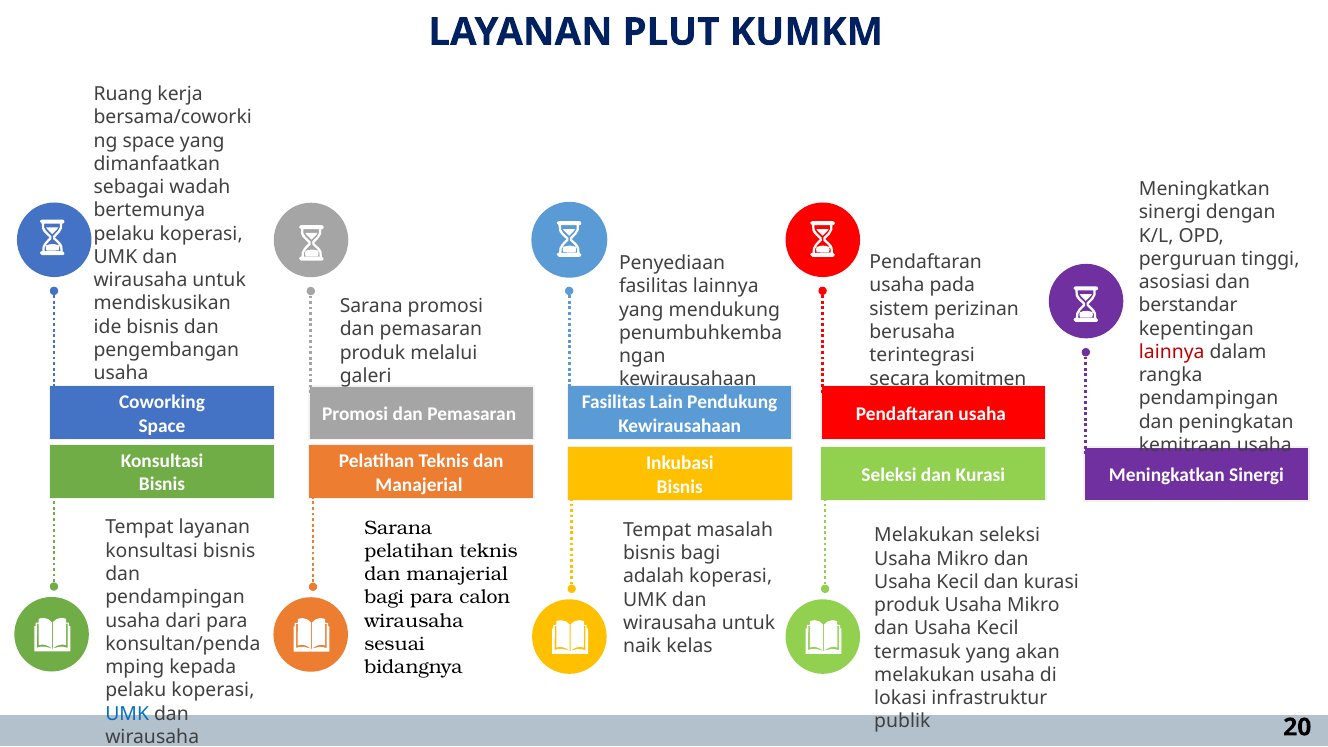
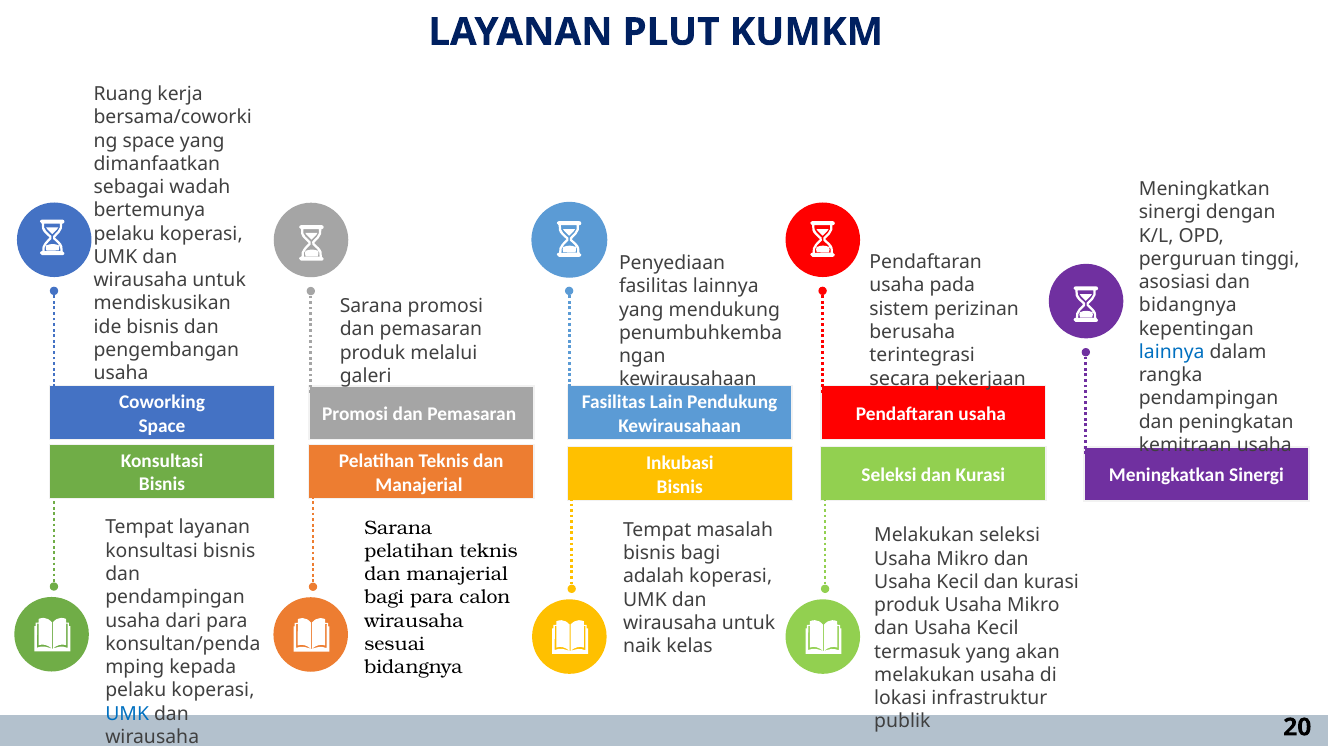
berstandar: berstandar -> bidangnya (1188, 306)
lainnya colour: red -> blue (1172, 352)
komitmen: komitmen -> pekerjaan (980, 379)
